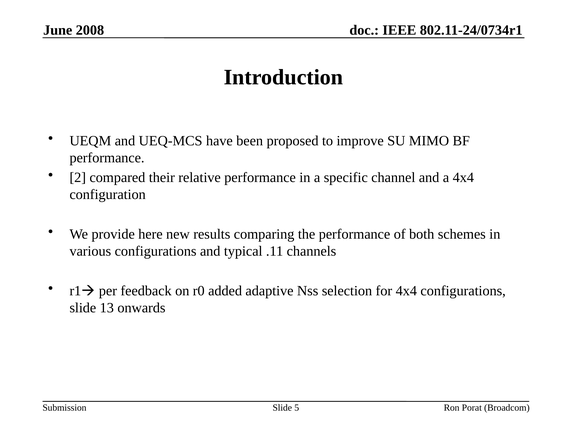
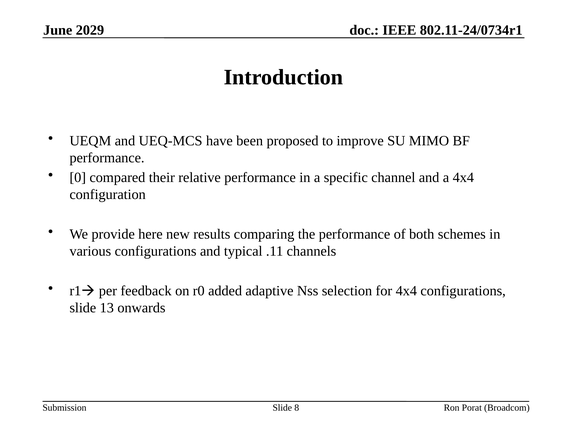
2008: 2008 -> 2029 (90, 30)
2: 2 -> 0 (78, 178)
5: 5 -> 8 (297, 408)
